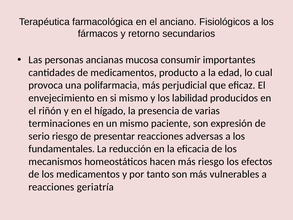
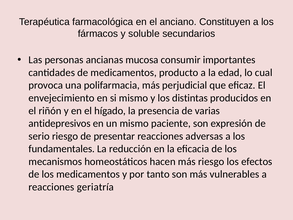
Fisiológicos: Fisiológicos -> Constituyen (225, 22)
retorno: retorno -> soluble (144, 34)
labilidad: labilidad -> distintas (190, 98)
terminaciones: terminaciones -> antidepresivos (60, 123)
